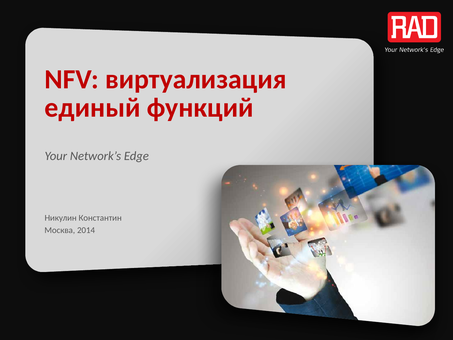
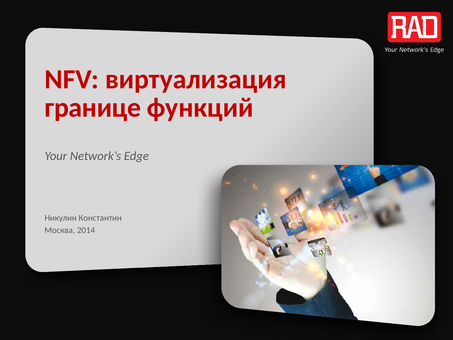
единый: единый -> границе (93, 108)
